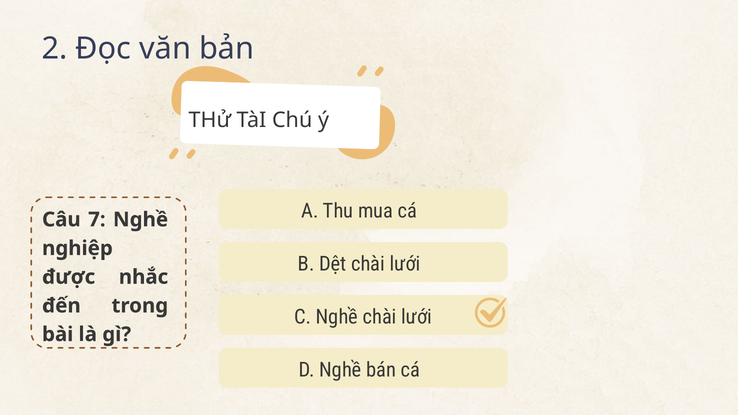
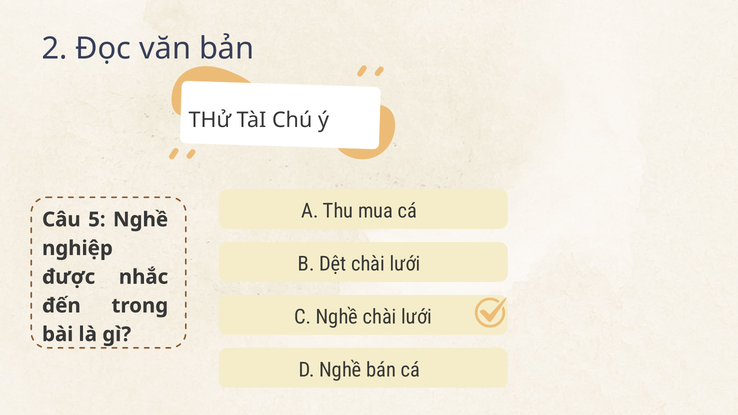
7: 7 -> 5 (97, 220)
